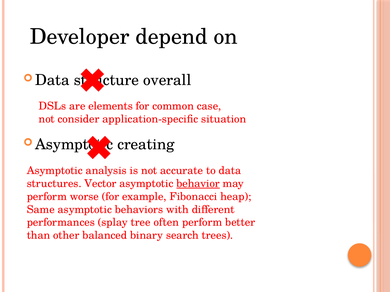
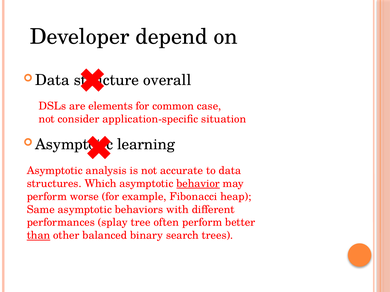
creating: creating -> learning (146, 145)
Vector: Vector -> Which (100, 184)
than underline: none -> present (39, 236)
